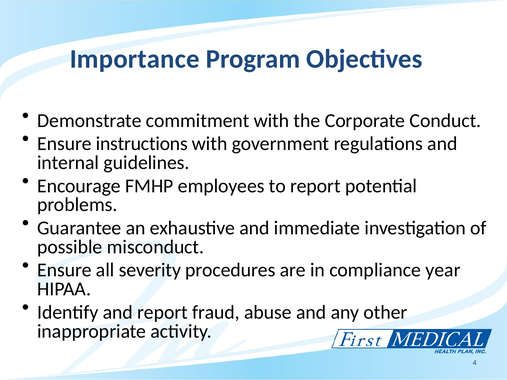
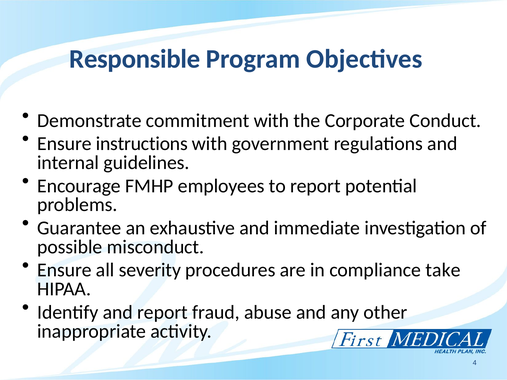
Importance: Importance -> Responsible (135, 59)
year: year -> take (443, 270)
